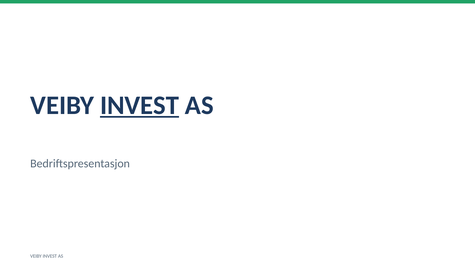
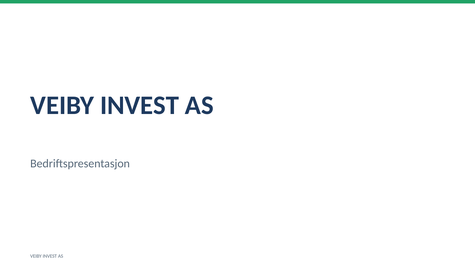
INVEST underline: present -> none (140, 105)
